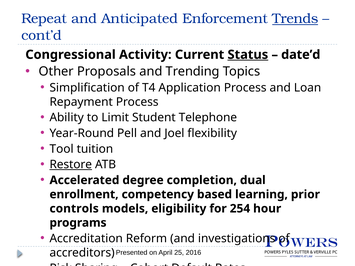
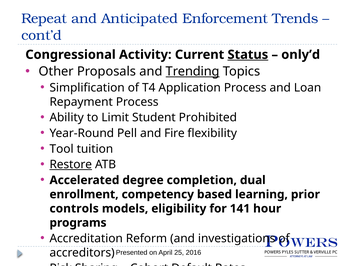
Trends underline: present -> none (295, 19)
date’d: date’d -> only’d (301, 55)
Trending underline: none -> present (193, 72)
Telephone: Telephone -> Prohibited (208, 118)
Joel: Joel -> Fire (174, 133)
254: 254 -> 141 (240, 209)
